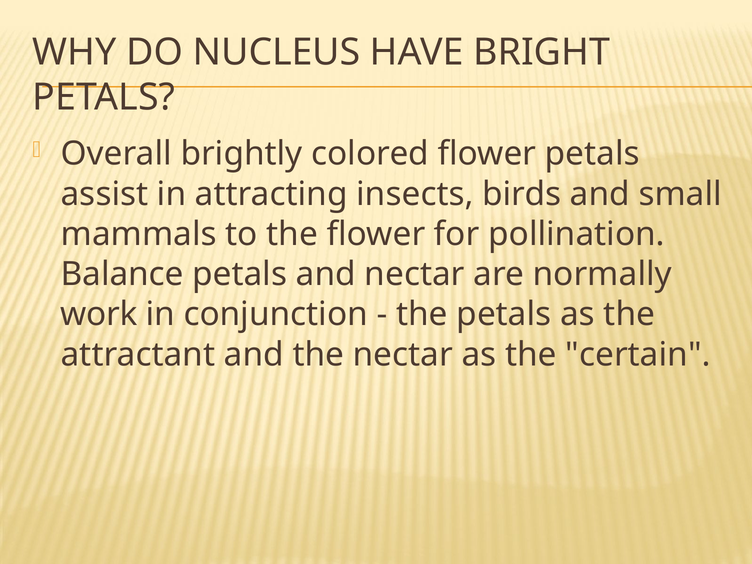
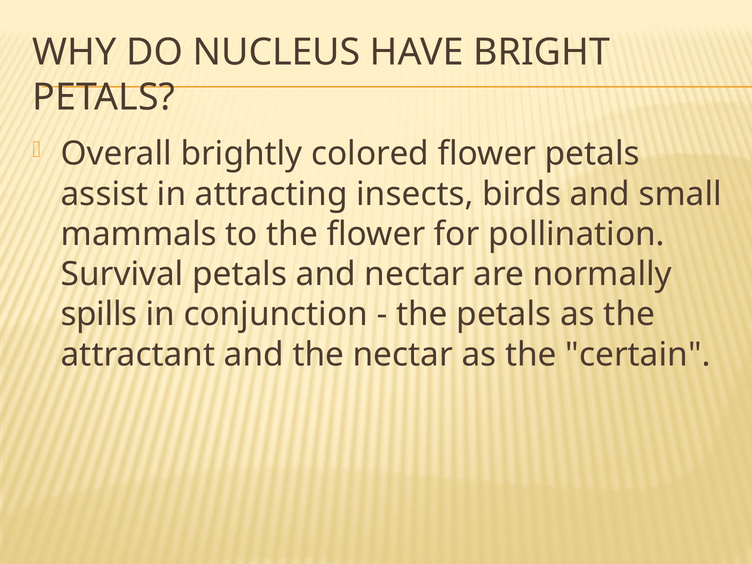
Balance: Balance -> Survival (122, 274)
work: work -> spills (99, 314)
